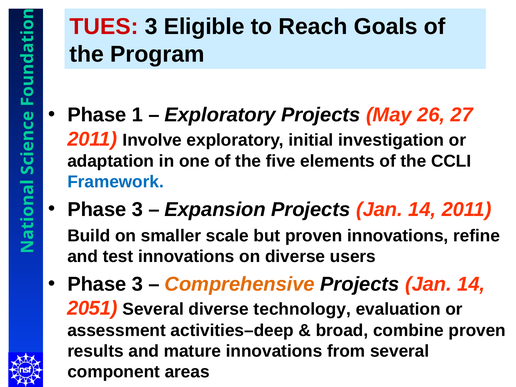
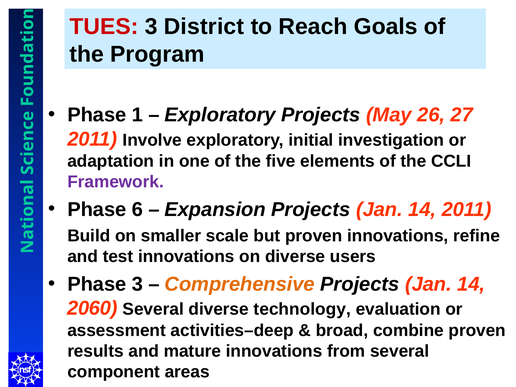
Eligible: Eligible -> District (204, 27)
Framework colour: blue -> purple (116, 182)
3: 3 -> 6 (137, 209)
2051: 2051 -> 2060 (92, 308)
